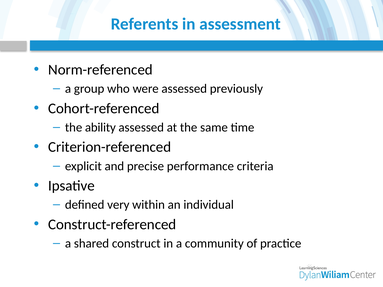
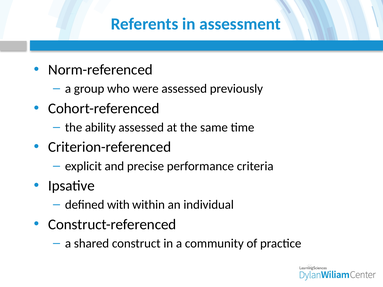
very: very -> with (118, 205)
